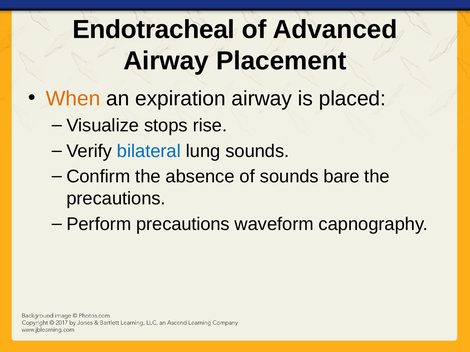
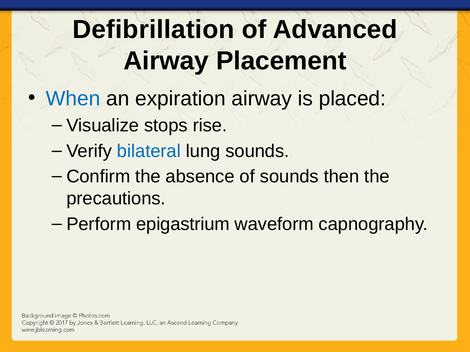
Endotracheal: Endotracheal -> Defibrillation (153, 30)
When colour: orange -> blue (73, 99)
bare: bare -> then (342, 177)
Perform precautions: precautions -> epigastrium (183, 224)
